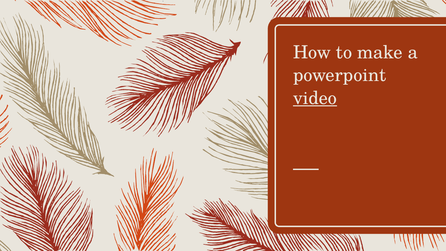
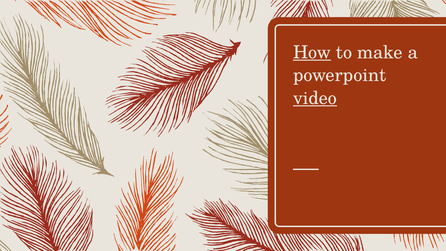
How underline: none -> present (312, 52)
